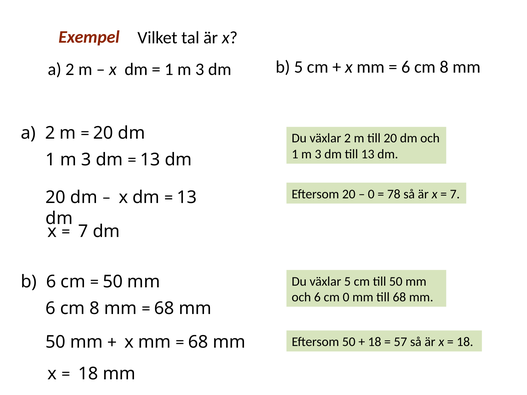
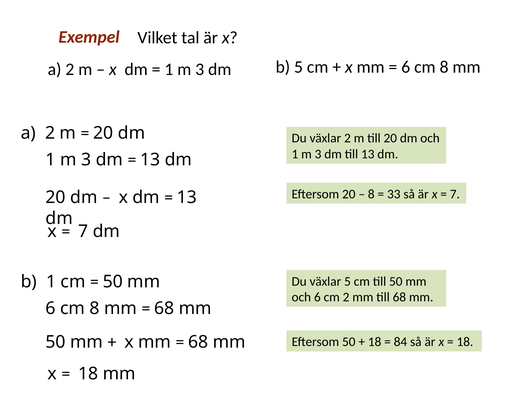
0: 0 -> 8 (371, 194)
78: 78 -> 33 (394, 194)
b 6: 6 -> 1 (51, 282)
cm 0: 0 -> 2 (346, 297)
57: 57 -> 84 (400, 342)
